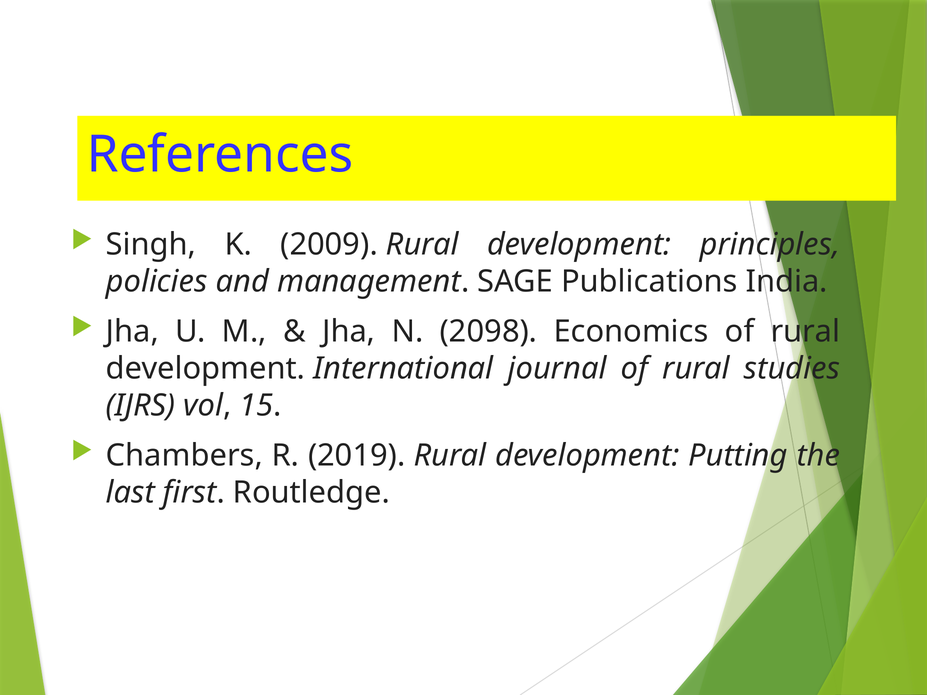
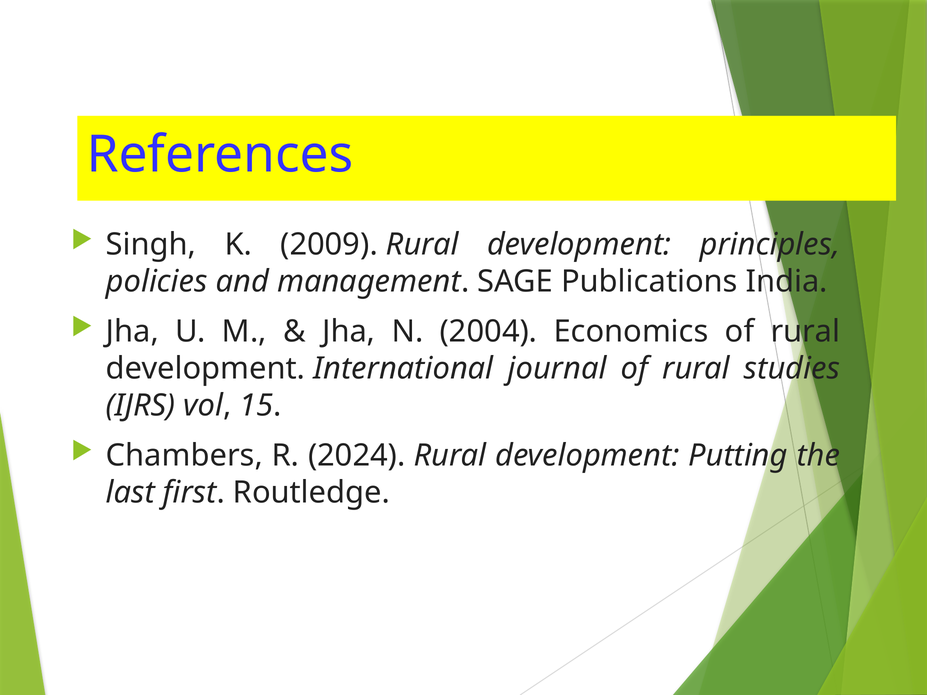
2098: 2098 -> 2004 (488, 331)
2019: 2019 -> 2024 (357, 456)
